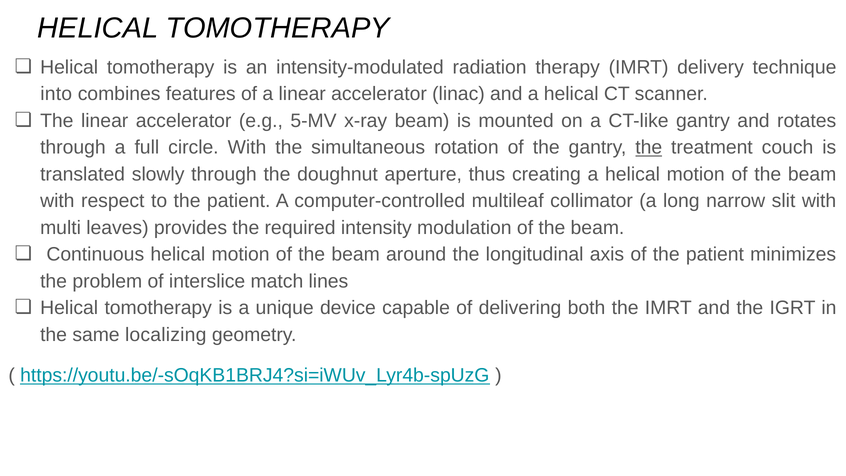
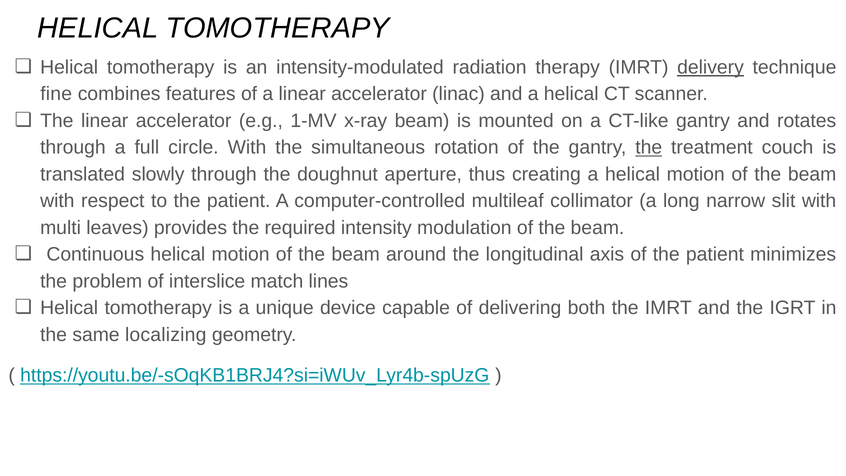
delivery underline: none -> present (711, 67)
into: into -> fine (56, 94)
5-MV: 5-MV -> 1-MV (314, 121)
